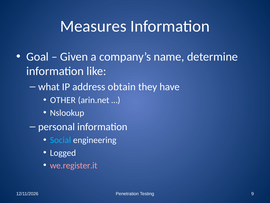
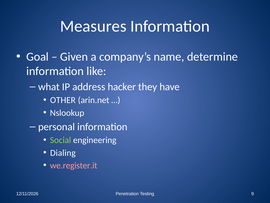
obtain: obtain -> hacker (122, 87)
Social colour: light blue -> light green (60, 140)
Logged: Logged -> Dialing (63, 152)
